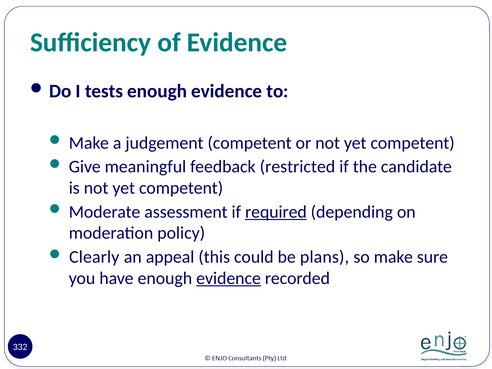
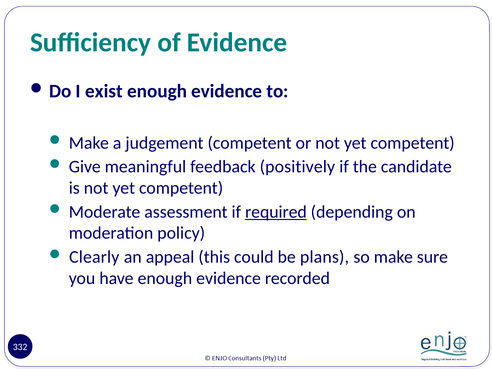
tests: tests -> exist (104, 91)
restricted: restricted -> positively (297, 167)
evidence underline: present -> none (229, 278)
